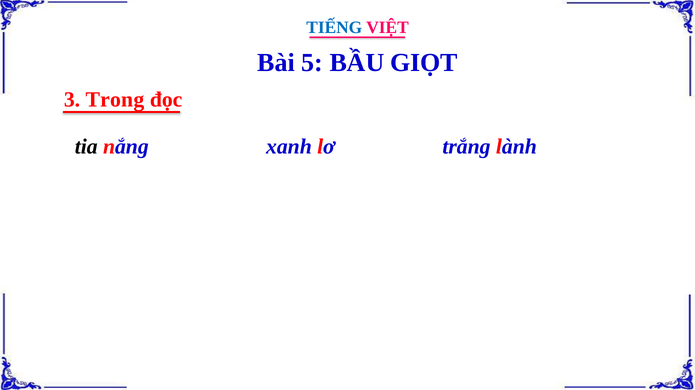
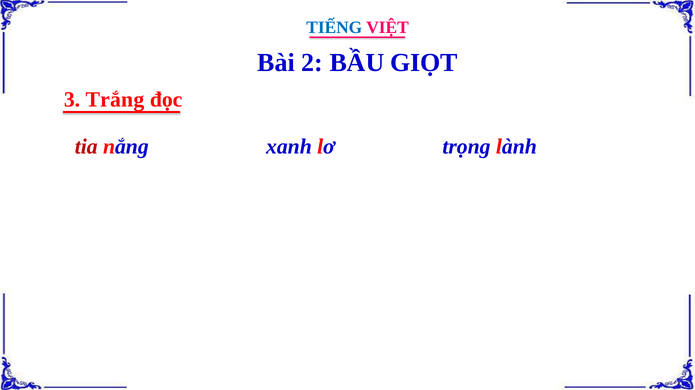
5: 5 -> 2 (312, 63)
Trong: Trong -> Trắng (115, 100)
tia colour: black -> red (86, 147)
trắng: trắng -> trọng (467, 147)
